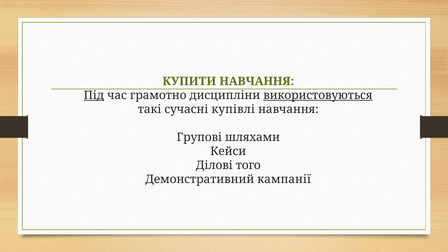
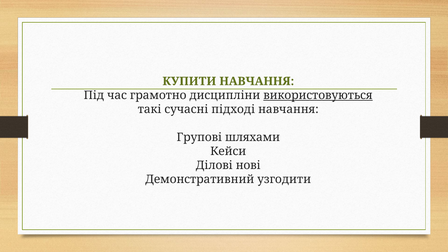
Під underline: present -> none (94, 95)
купівлі: купівлі -> підході (233, 109)
того: того -> нові (248, 165)
кампанії: кампанії -> узгодити (284, 179)
